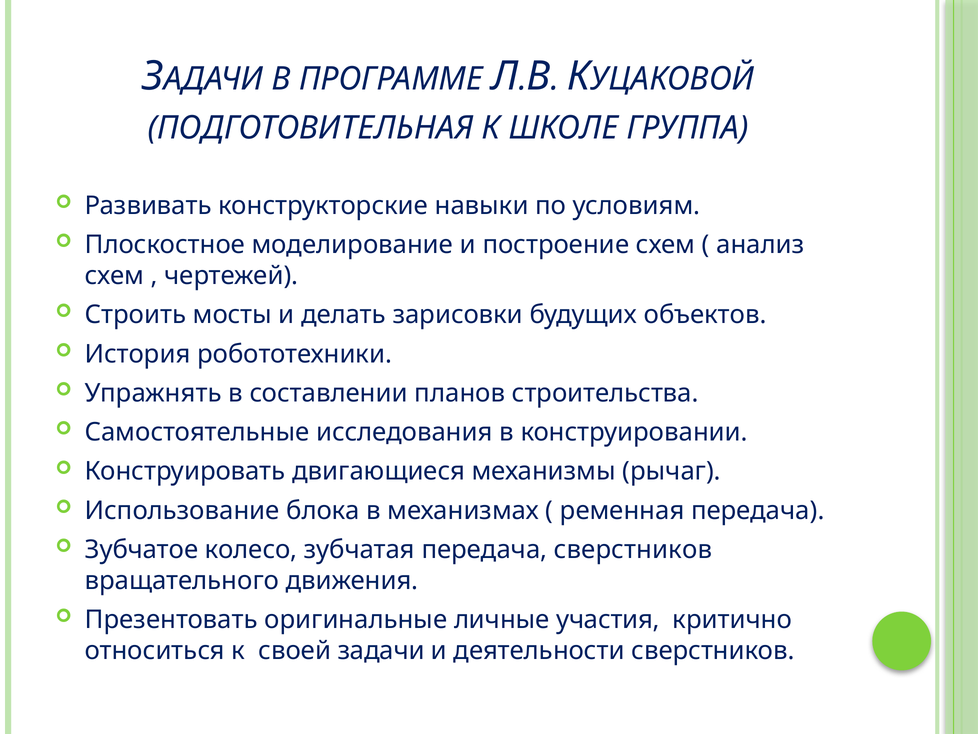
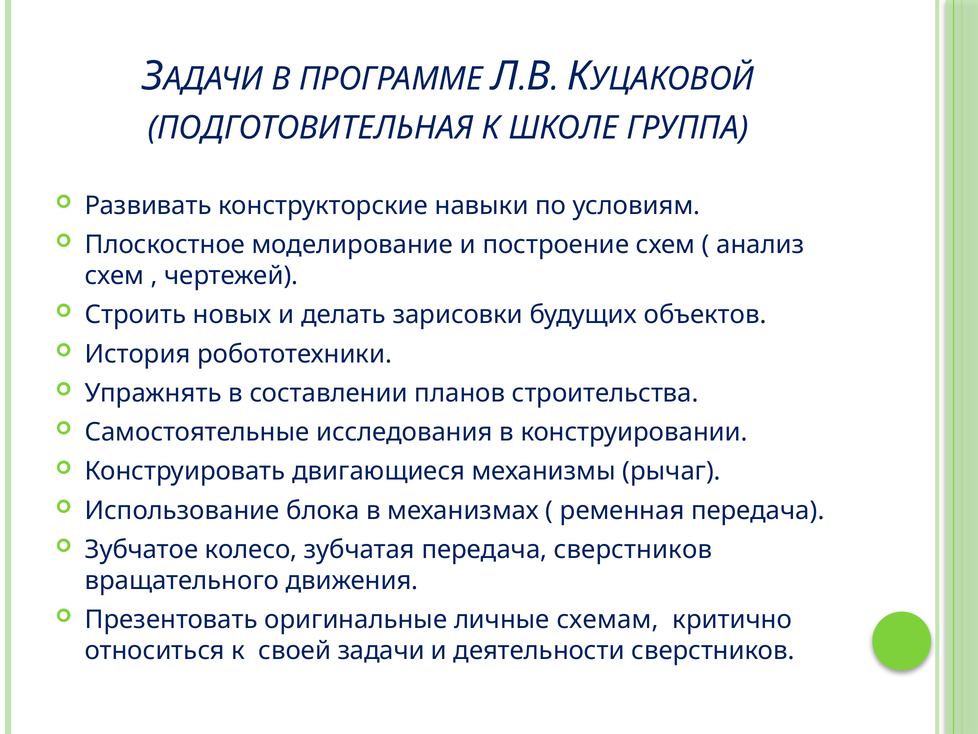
мосты: мосты -> новых (232, 315)
участия: участия -> схемам (608, 619)
